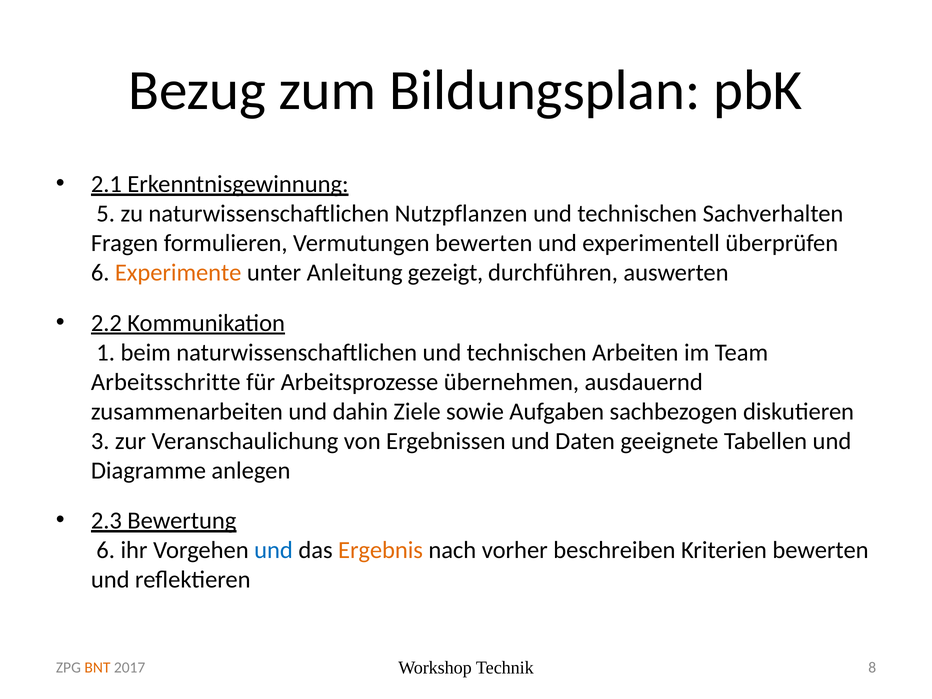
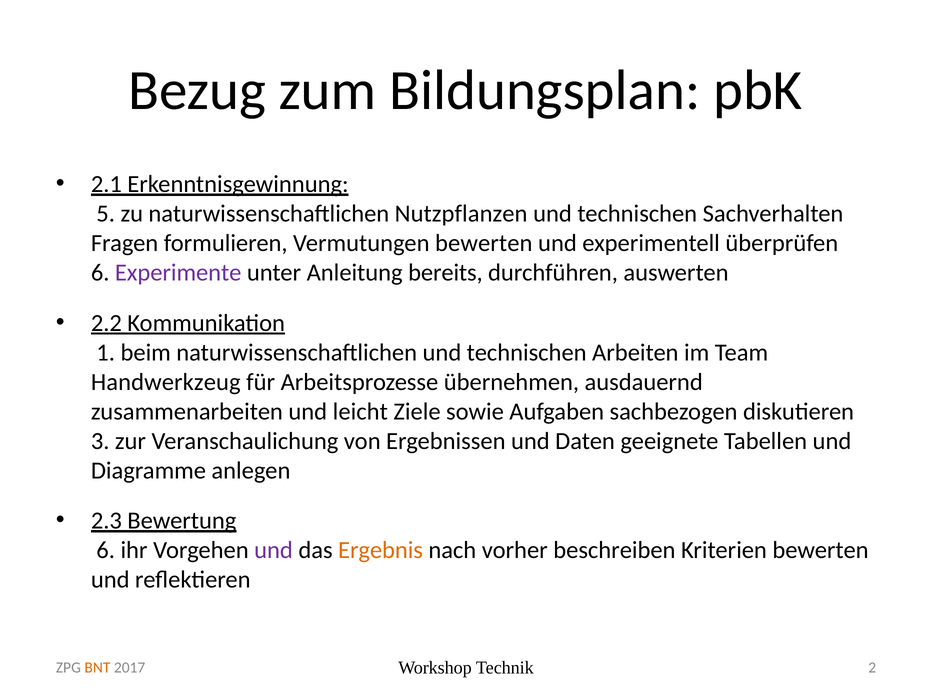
Experimente colour: orange -> purple (178, 273)
gezeigt: gezeigt -> bereits (445, 273)
Arbeitsschritte: Arbeitsschritte -> Handwerkzeug (166, 382)
dahin: dahin -> leicht (360, 411)
und colour: blue -> purple (274, 550)
8: 8 -> 2 (872, 667)
